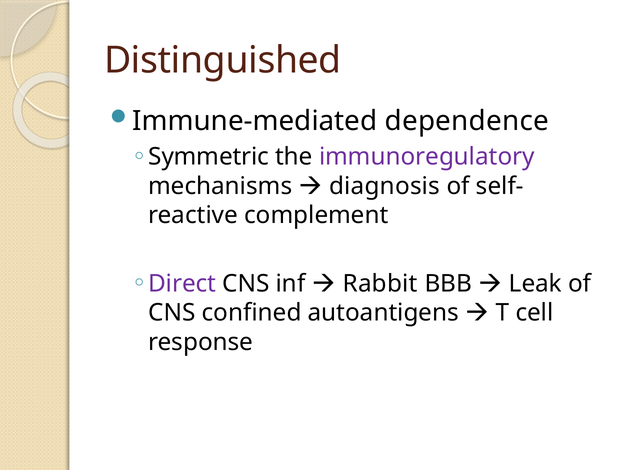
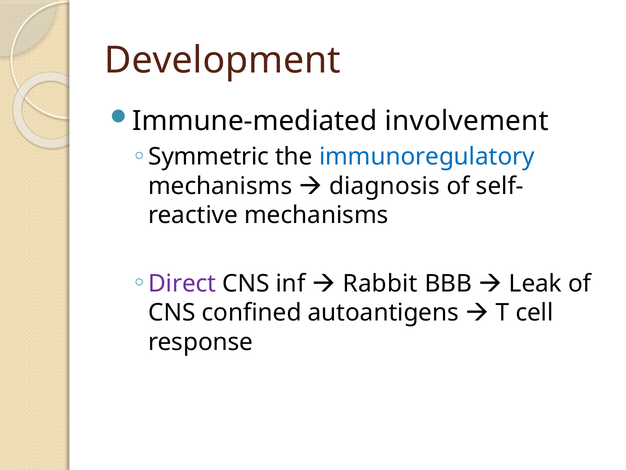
Distinguished: Distinguished -> Development (223, 61)
dependence: dependence -> involvement (467, 121)
immunoregulatory colour: purple -> blue (427, 157)
complement: complement -> mechanisms (316, 215)
